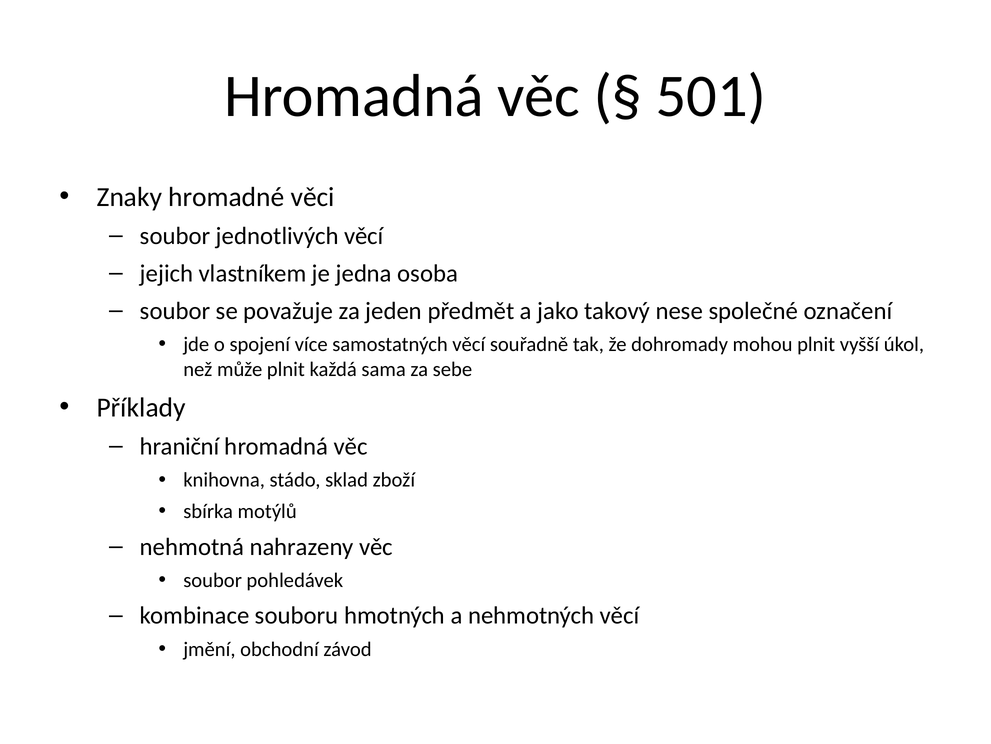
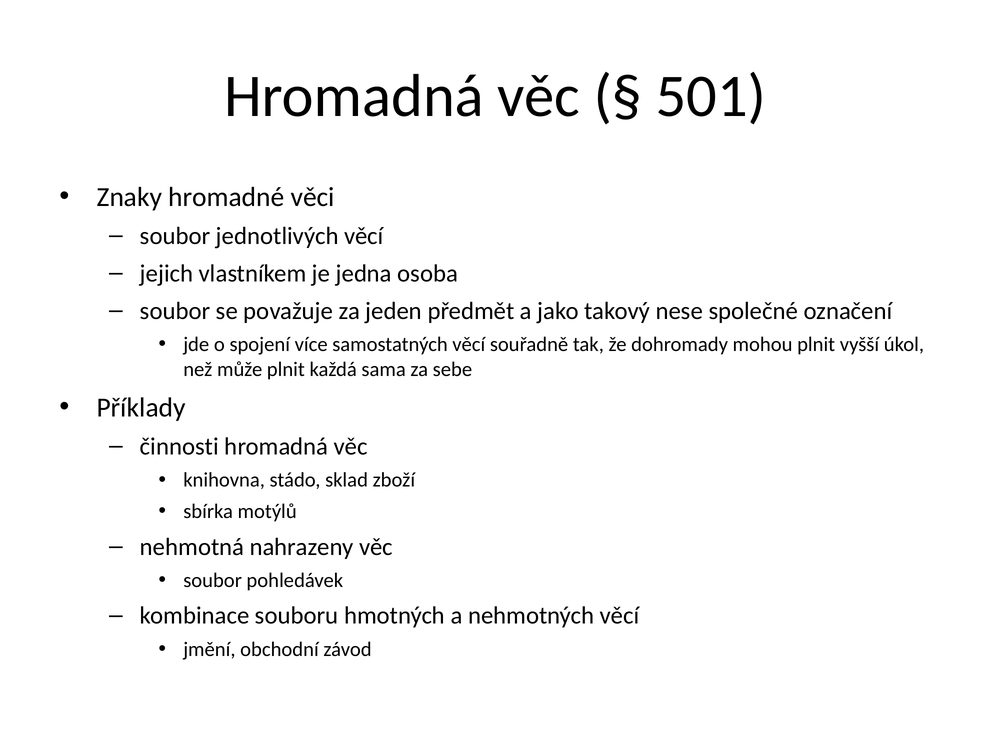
hraniční: hraniční -> činnosti (179, 446)
